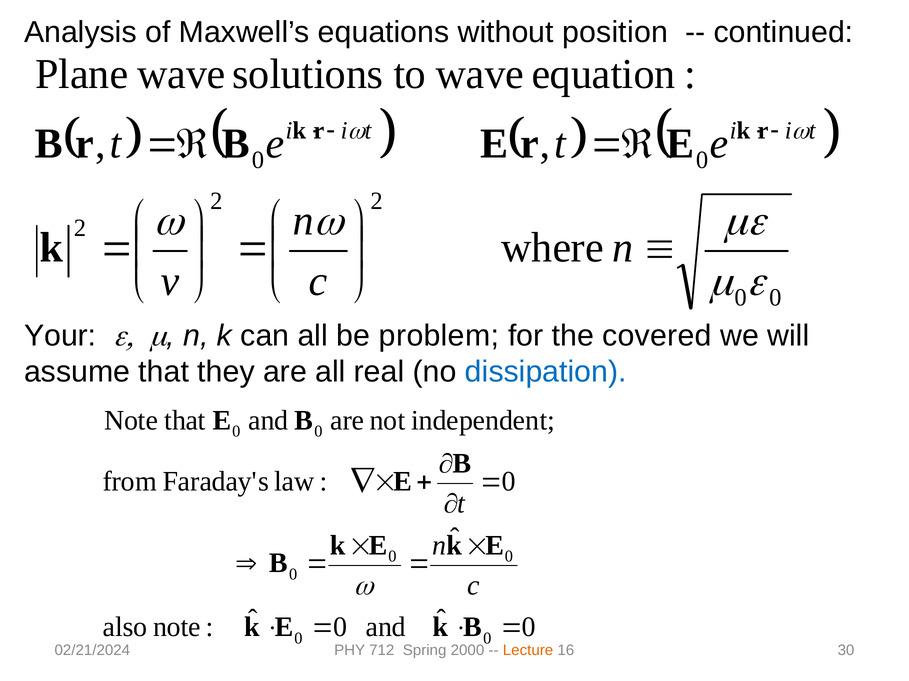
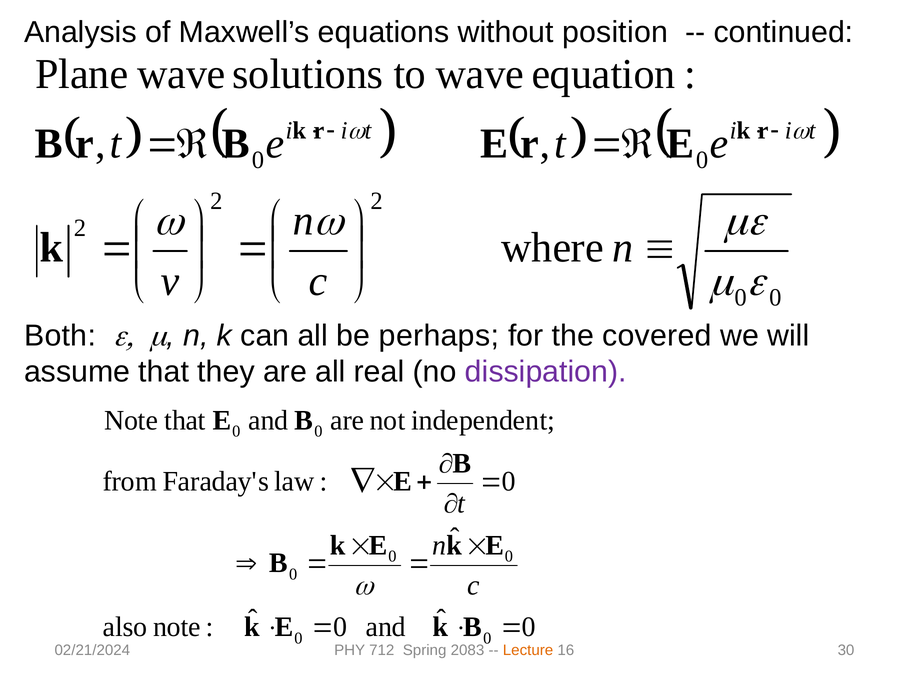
Your: Your -> Both (60, 336)
problem: problem -> perhaps (439, 336)
dissipation colour: blue -> purple (546, 372)
2000: 2000 -> 2083 (467, 651)
